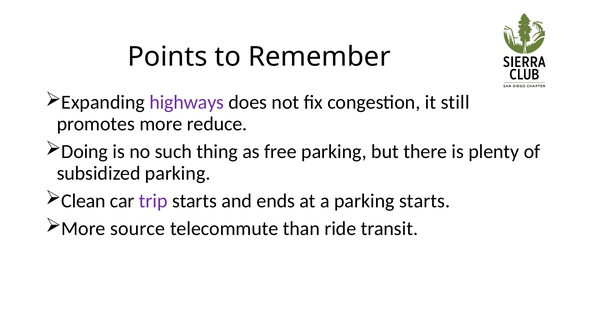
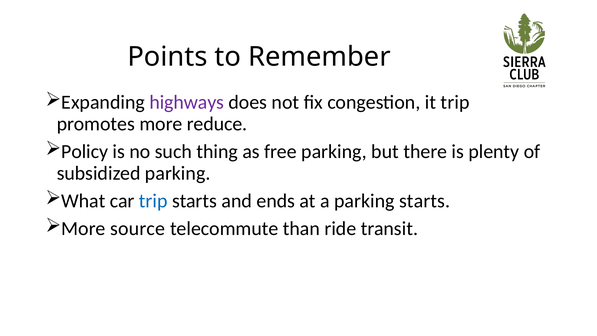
it still: still -> trip (455, 102)
Doing: Doing -> Policy (85, 152)
Clean: Clean -> What (83, 201)
trip colour: purple -> blue (153, 201)
